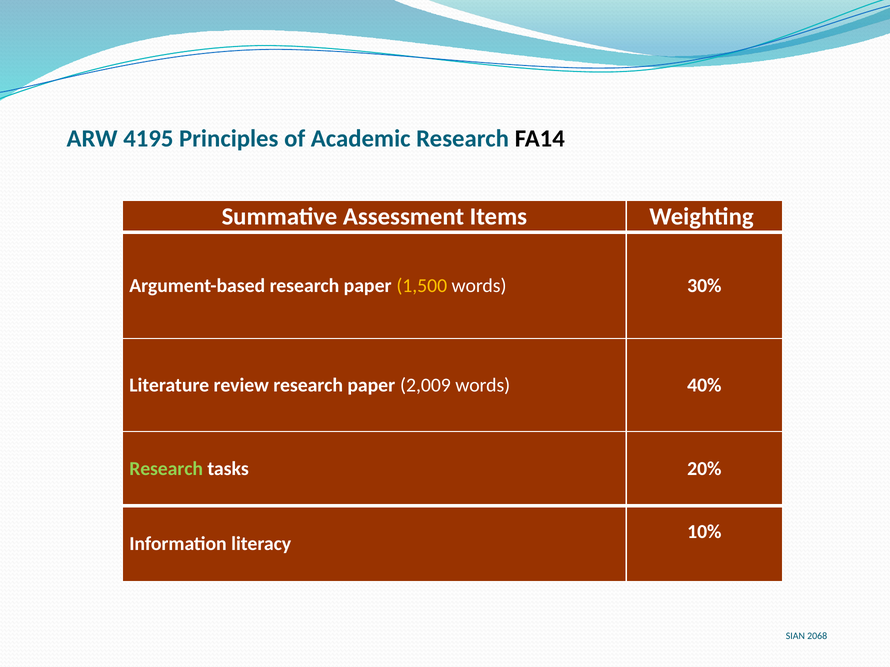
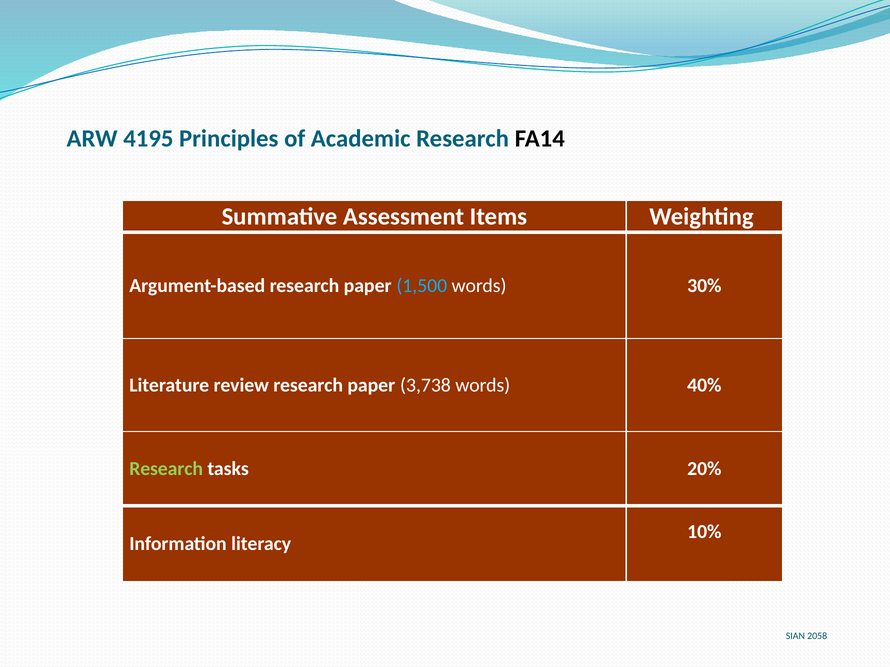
1,500 colour: yellow -> light blue (422, 286)
2,009: 2,009 -> 3,738 (425, 385)
2068: 2068 -> 2058 (817, 637)
